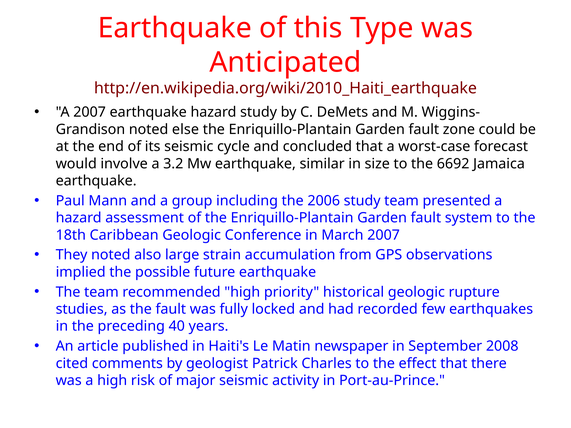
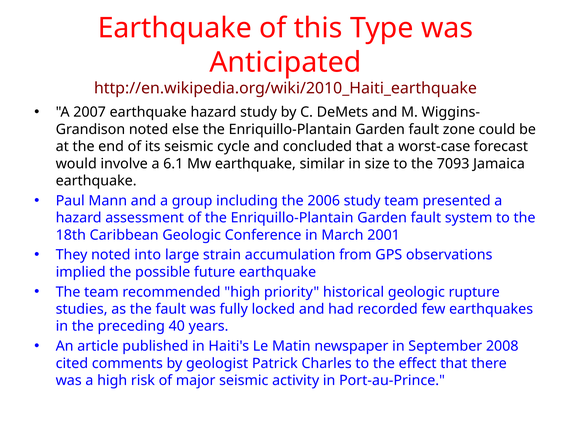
3.2: 3.2 -> 6.1 (173, 164)
6692: 6692 -> 7093 (453, 164)
March 2007: 2007 -> 2001 (384, 235)
also: also -> into (148, 255)
